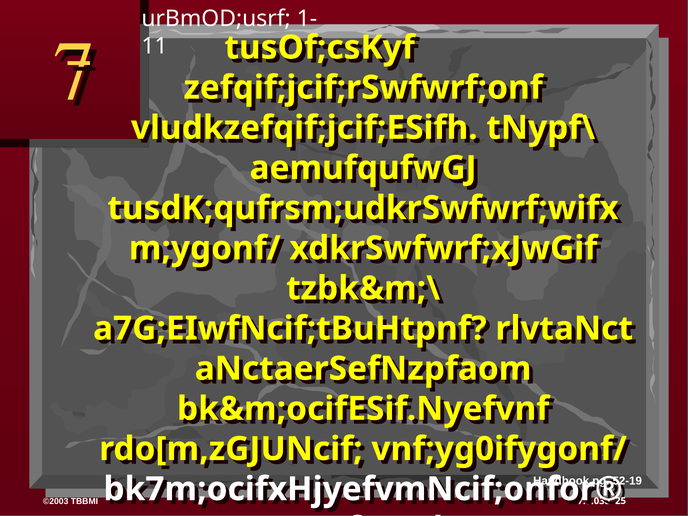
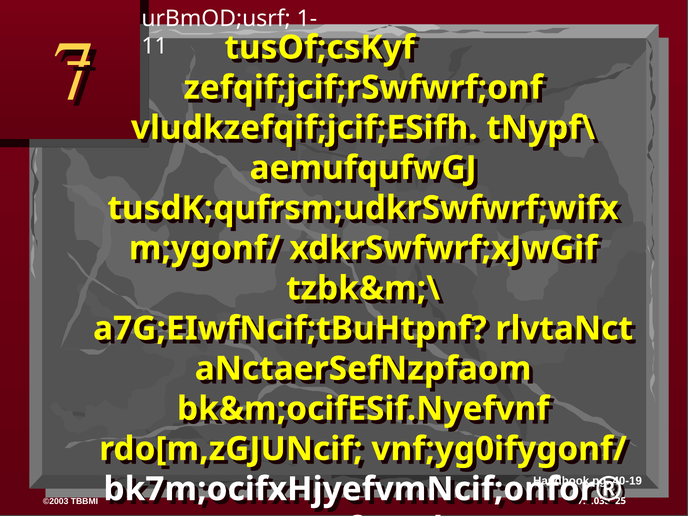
52-19: 52-19 -> 40-19 (627, 481)
